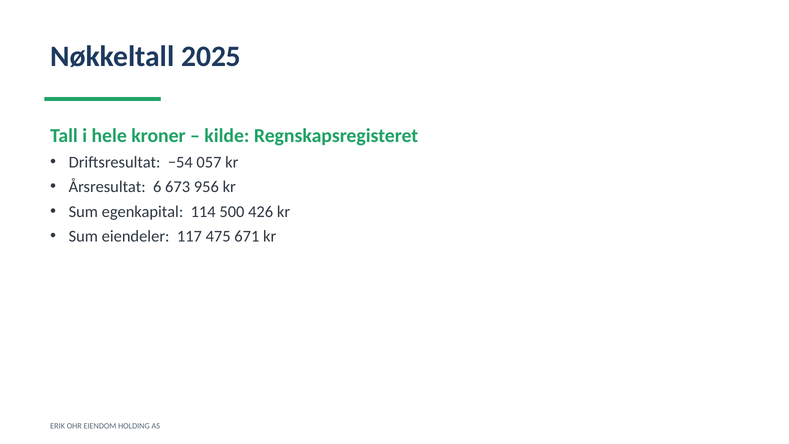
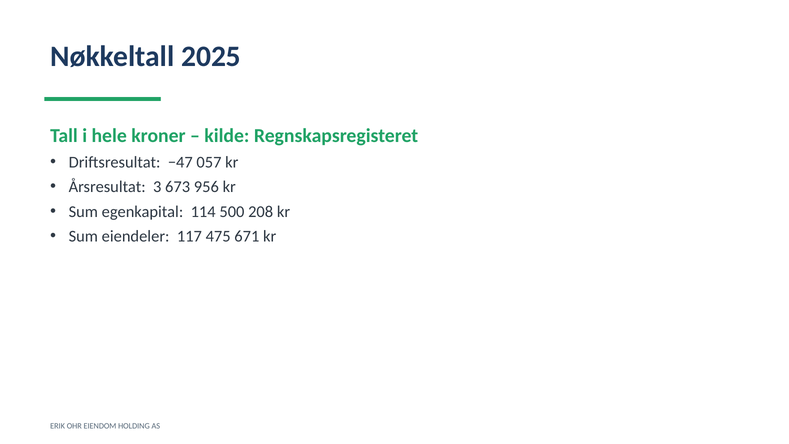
−54: −54 -> −47 (180, 162)
6: 6 -> 3 (157, 187)
426: 426 -> 208 (261, 212)
